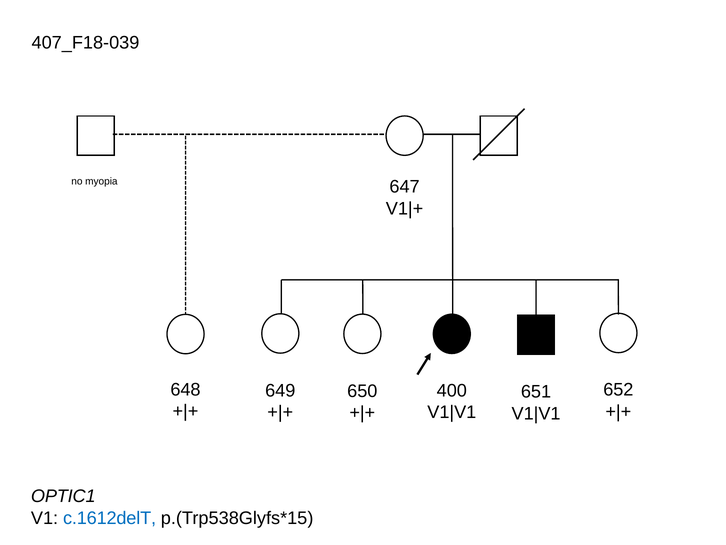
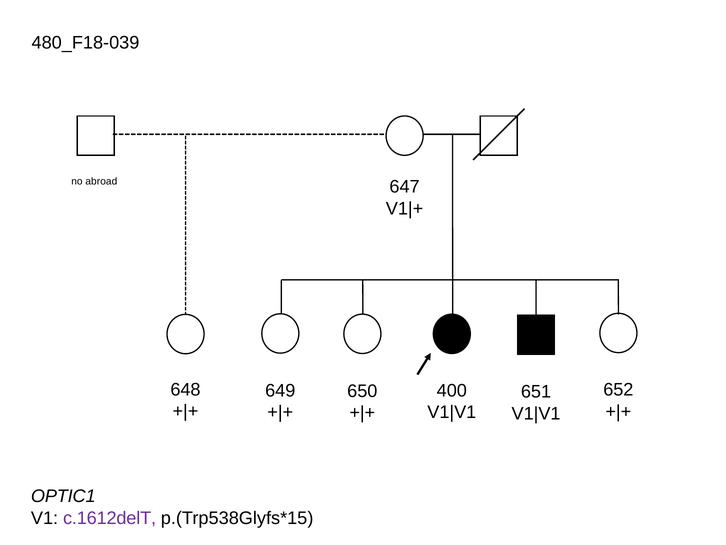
407_F18-039: 407_F18-039 -> 480_F18-039 (85, 43)
myopia: myopia -> abroad (101, 181)
c.1612delT colour: blue -> purple (110, 518)
